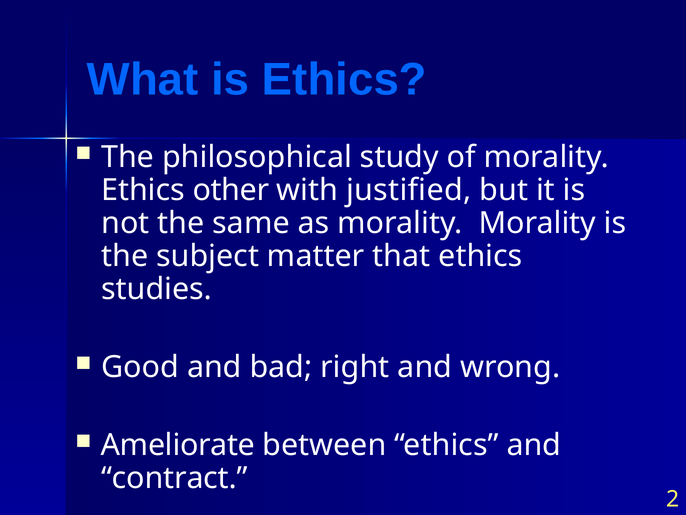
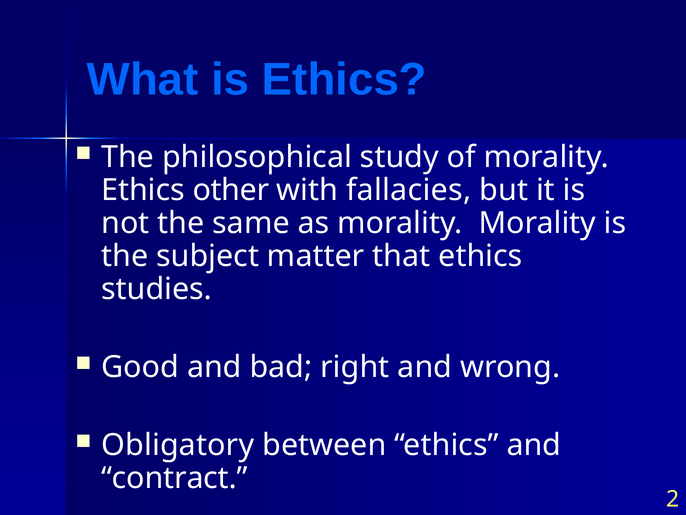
justified: justified -> fallacies (409, 190)
Ameliorate: Ameliorate -> Obligatory (178, 445)
